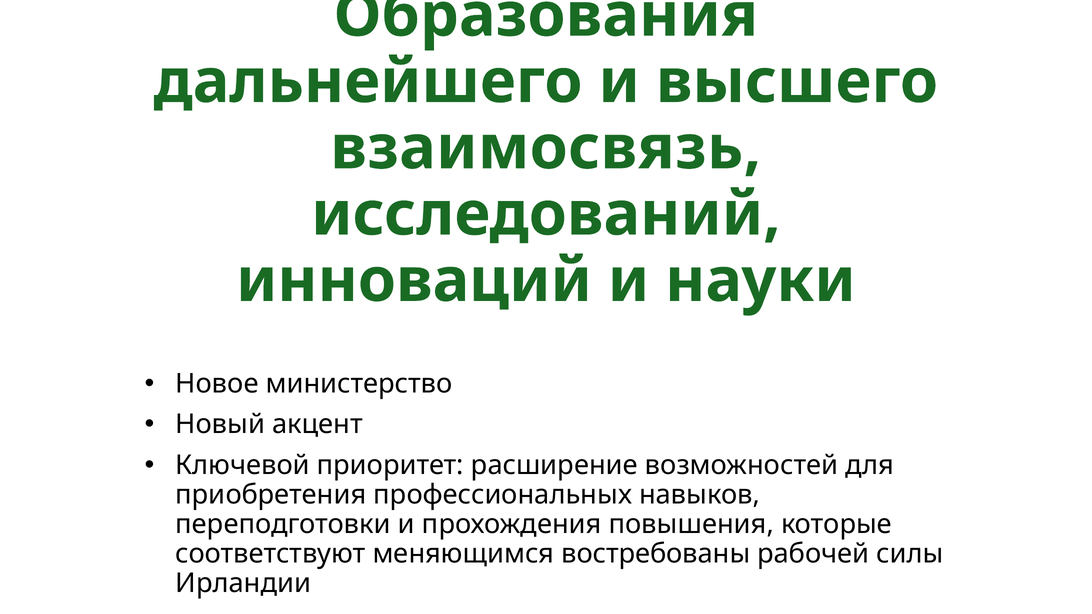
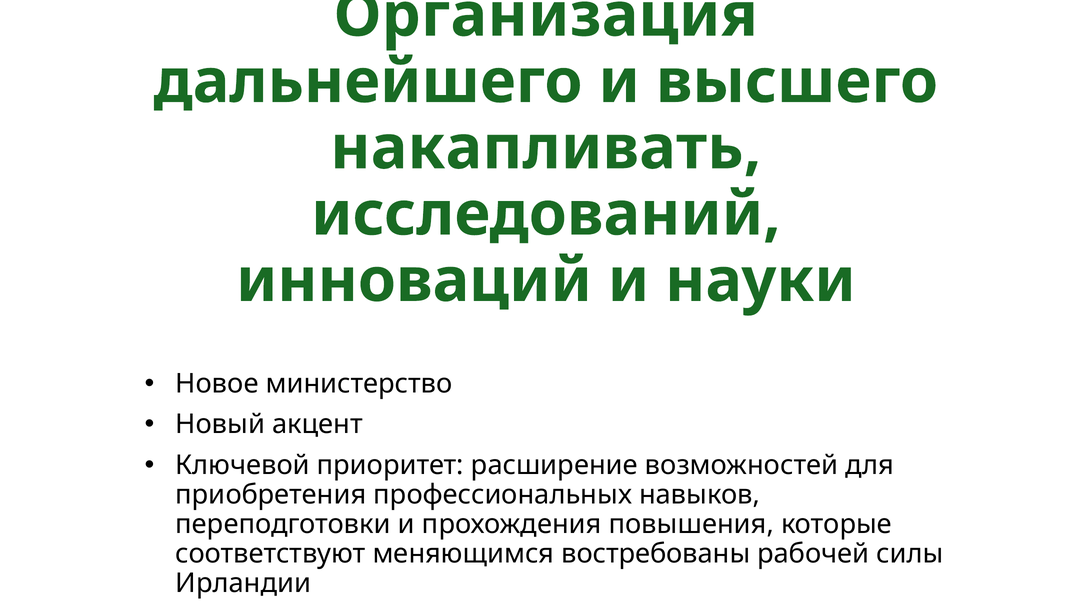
Образования: Образования -> Организация (546, 15)
взаимосвязь: взаимосвязь -> накапливать (546, 148)
